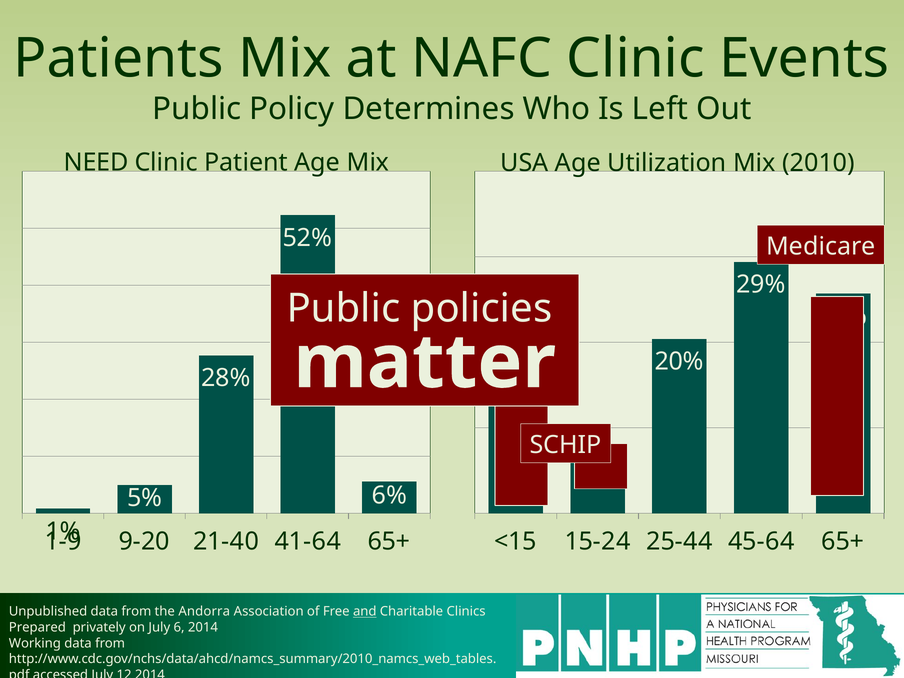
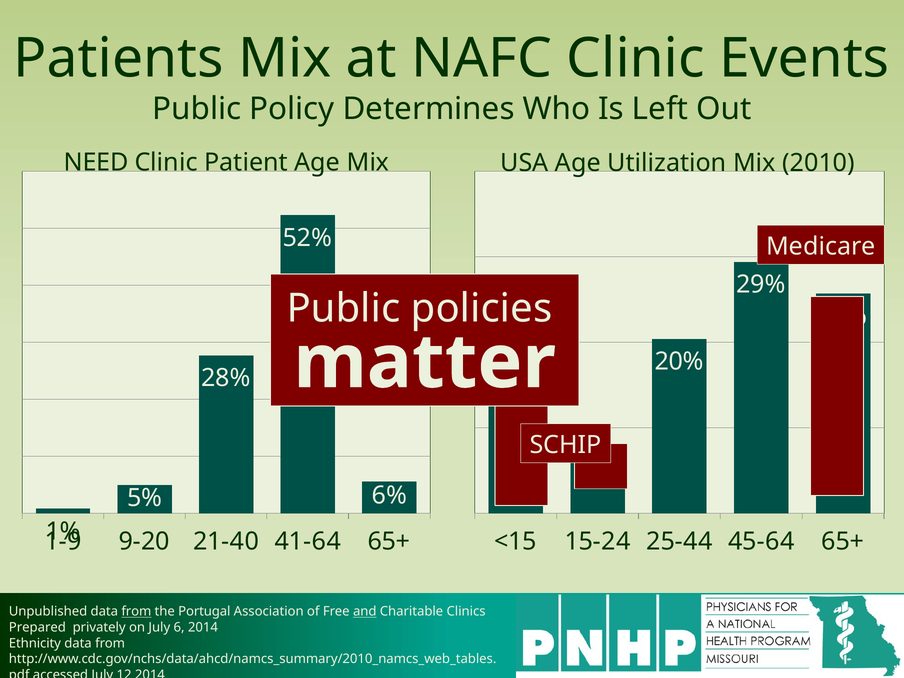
from underline: none -> present (136, 612)
Andorra: Andorra -> Portugal (204, 612)
Working: Working -> Ethnicity (35, 643)
